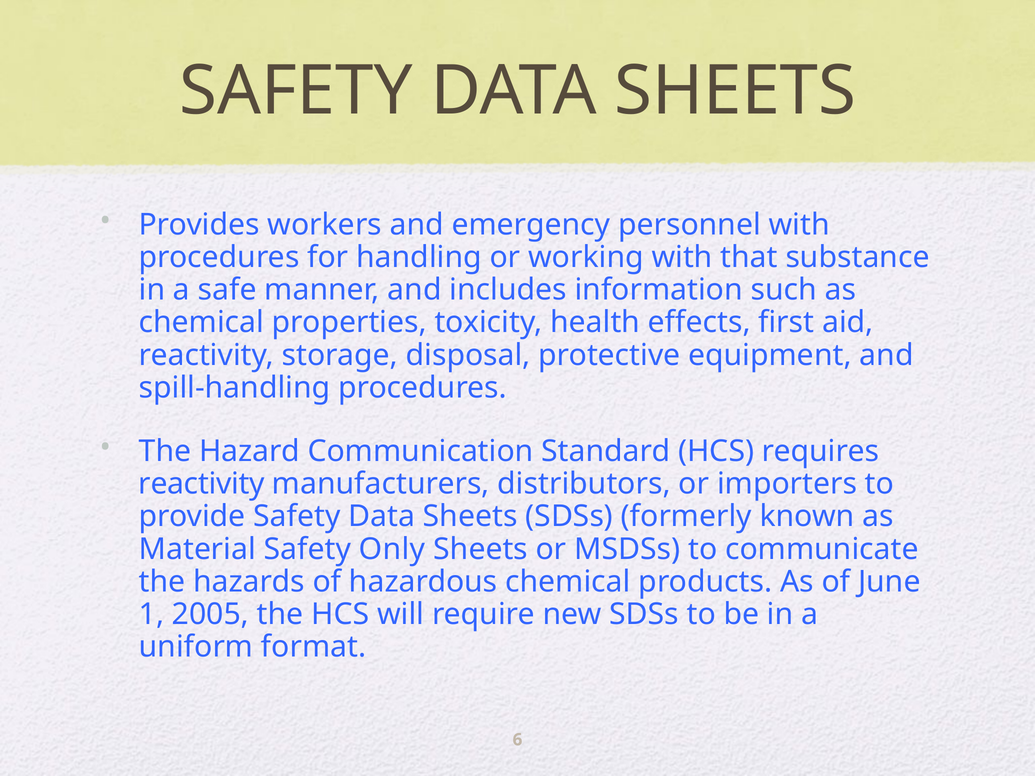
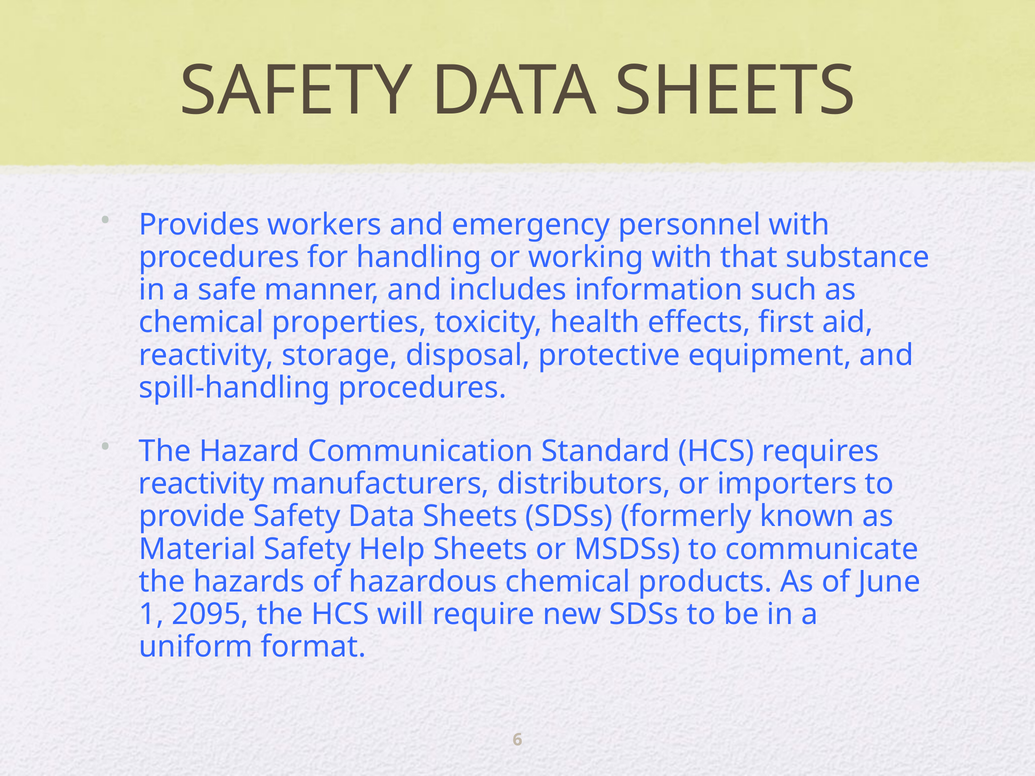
Only: Only -> Help (392, 549)
2005: 2005 -> 2095 (211, 614)
